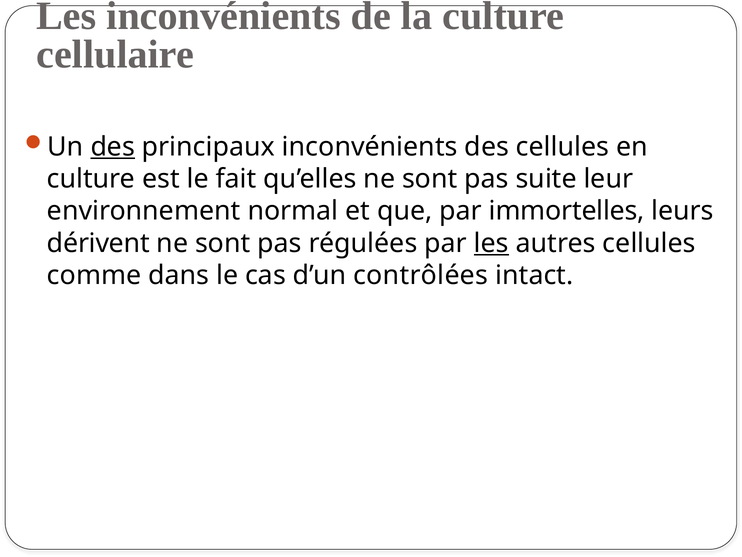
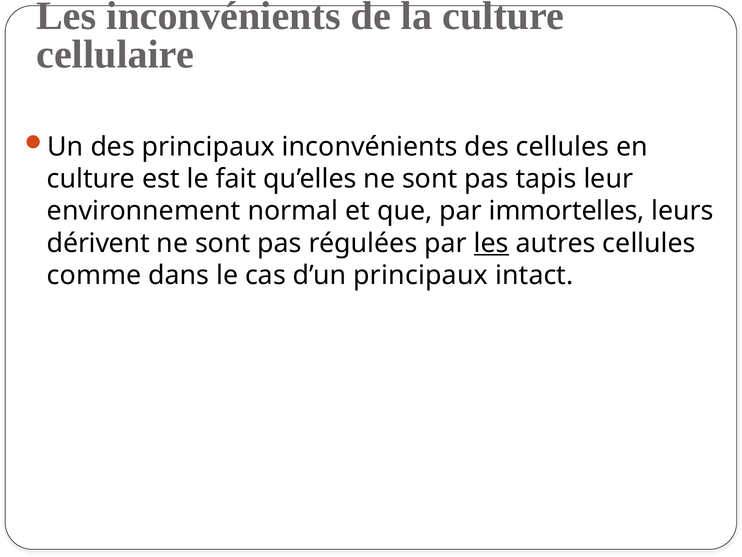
des underline: present -> none (113, 147)
suite: suite -> tapis (546, 179)
d’un contrôlées: contrôlées -> principaux (421, 275)
